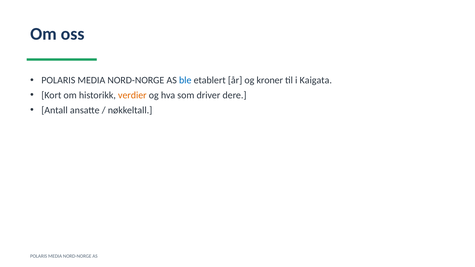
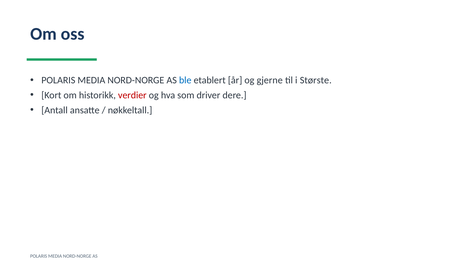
kroner: kroner -> gjerne (270, 80)
Kaigata: Kaigata -> Største (316, 80)
verdier colour: orange -> red (132, 95)
